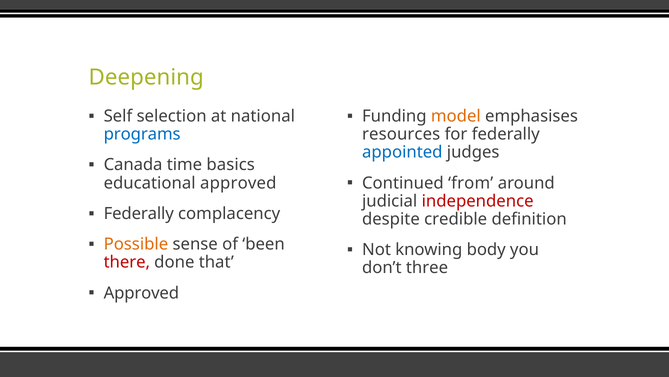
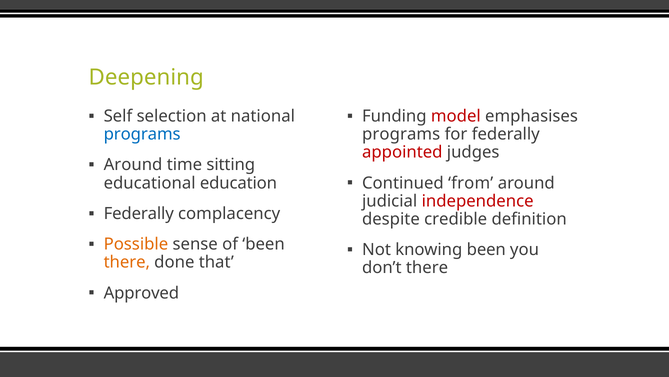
model colour: orange -> red (456, 116)
resources: resources -> programs (401, 134)
appointed colour: blue -> red (402, 152)
Canada: Canada -> Around (133, 165)
basics: basics -> sitting (231, 165)
educational approved: approved -> education (238, 183)
knowing body: body -> been (486, 249)
there colour: red -> orange (127, 262)
don’t three: three -> there (427, 268)
